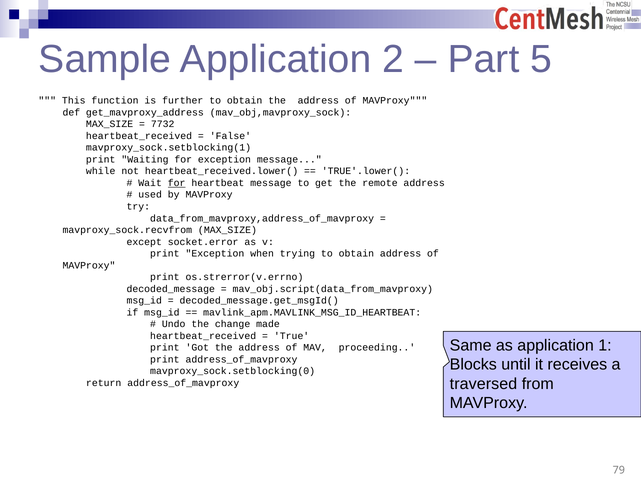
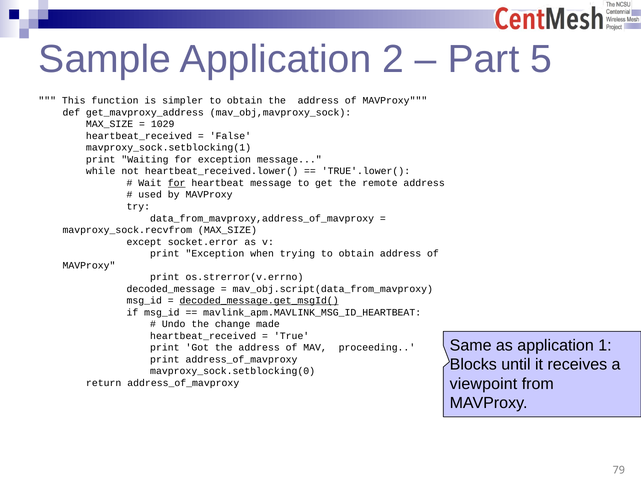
further: further -> simpler (183, 101)
7732: 7732 -> 1029 (163, 124)
decoded_message.get_msgId( underline: none -> present (259, 300)
traversed: traversed -> viewpoint (483, 384)
